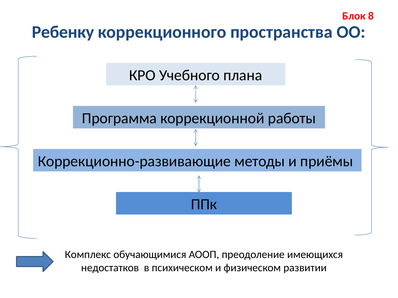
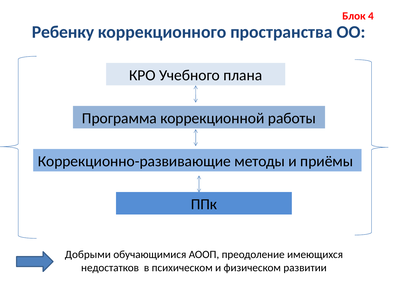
8: 8 -> 4 (371, 16)
Комплекс: Комплекс -> Добрыми (88, 255)
